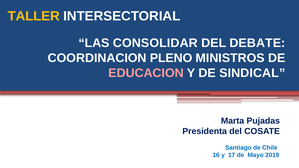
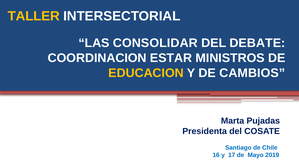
PLENO: PLENO -> ESTAR (171, 58)
EDUCACION colour: pink -> yellow (146, 73)
SINDICAL: SINDICAL -> CAMBIOS (252, 73)
